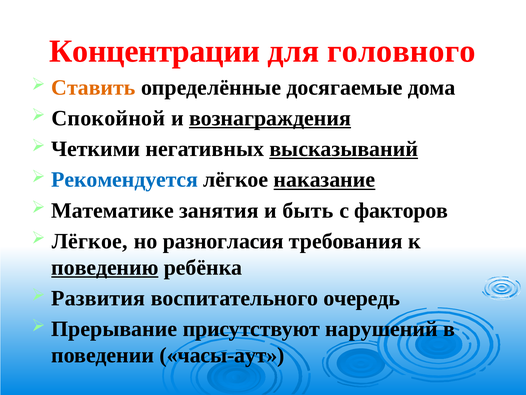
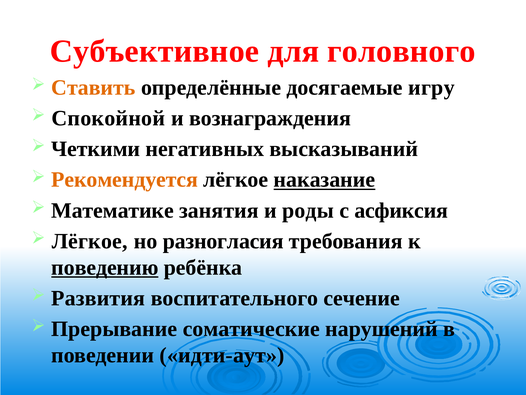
Концентрации: Концентрации -> Субъективное (154, 51)
дома: дома -> игру (431, 87)
вознаграждения underline: present -> none (270, 118)
высказываний underline: present -> none (344, 149)
Рекомендуется colour: blue -> orange (125, 180)
быть: быть -> роды (308, 210)
факторов: факторов -> асфиксия (401, 210)
очередь: очередь -> сечение (362, 298)
присутствуют: присутствуют -> соматические (251, 329)
часы-аут: часы-аут -> идти-аут (222, 355)
